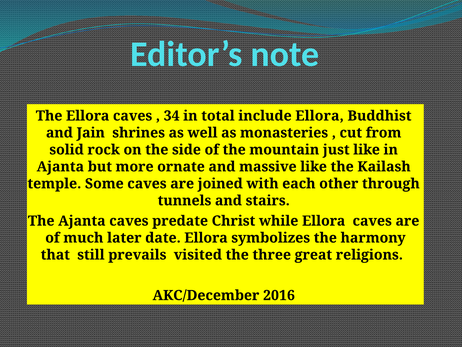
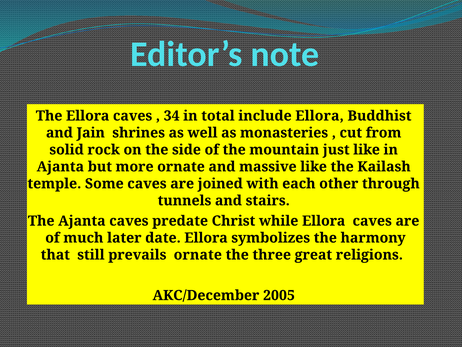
prevails visited: visited -> ornate (198, 254)
2016: 2016 -> 2005 (279, 295)
